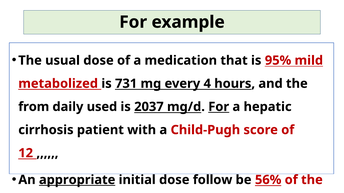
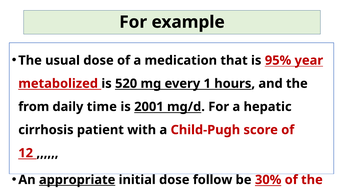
mild: mild -> year (309, 61)
731: 731 -> 520 (126, 84)
4: 4 -> 1 (207, 84)
used: used -> time (102, 107)
2037: 2037 -> 2001 (149, 107)
For underline: present -> none (219, 107)
56%: 56% -> 30% (268, 180)
